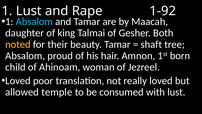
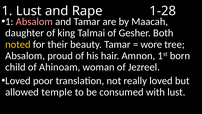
1-92: 1-92 -> 1-28 (163, 11)
Absalom colour: light blue -> pink (34, 21)
shaft: shaft -> wore (151, 44)
